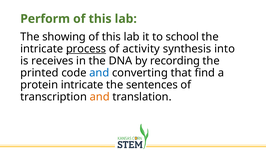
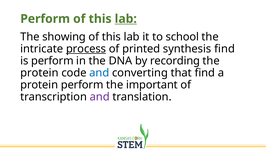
lab underline: none -> present (126, 19)
activity: activity -> printed (141, 49)
synthesis into: into -> find (225, 49)
is receives: receives -> perform (52, 61)
printed: printed -> protein (39, 73)
protein intricate: intricate -> perform (82, 85)
sentences: sentences -> important (152, 85)
and colour: orange -> purple (100, 97)
